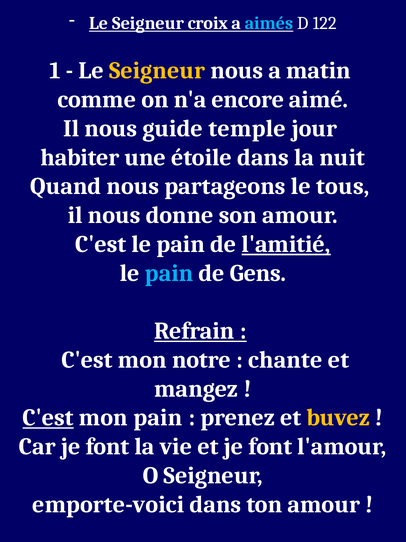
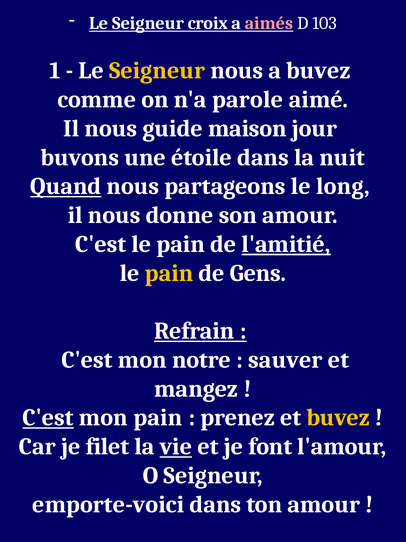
aimés colour: light blue -> pink (269, 23)
122: 122 -> 103 (325, 23)
a matin: matin -> buvez (318, 71)
encore: encore -> parole (248, 99)
temple: temple -> maison (247, 128)
habiter: habiter -> buvons (80, 157)
Quand underline: none -> present (66, 186)
tous: tous -> long (343, 186)
pain colour: light blue -> yellow (169, 273)
chante: chante -> sauver (285, 359)
Car je font: font -> filet (108, 446)
vie underline: none -> present (176, 446)
